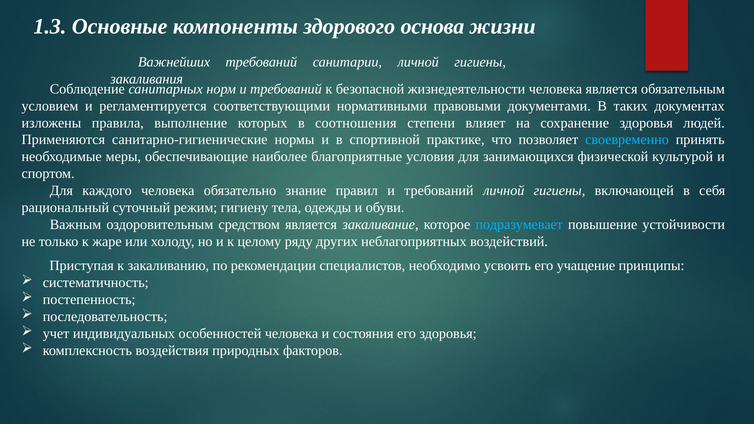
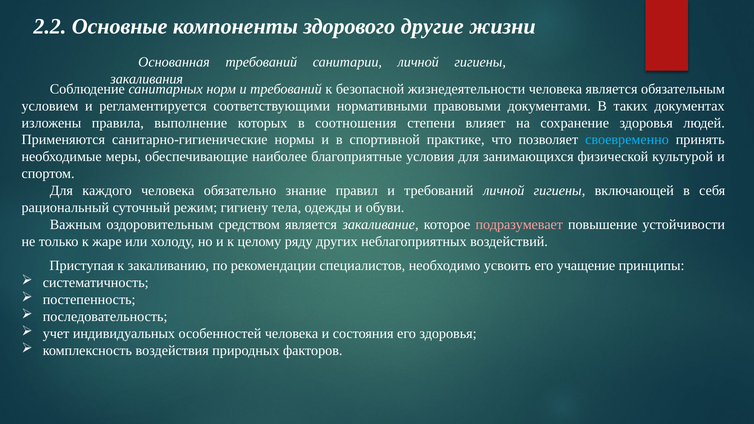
1.3: 1.3 -> 2.2 (50, 26)
основа: основа -> другие (432, 26)
Важнейших: Важнейших -> Основанная (174, 62)
подразумевает colour: light blue -> pink (519, 225)
